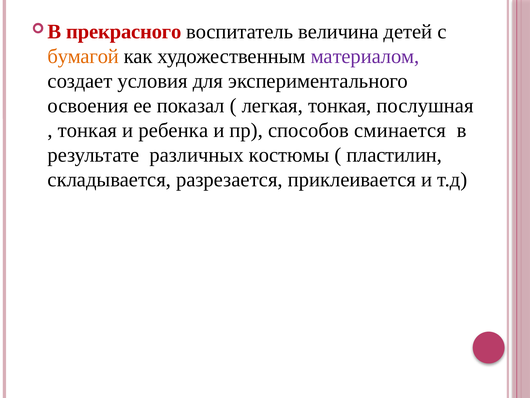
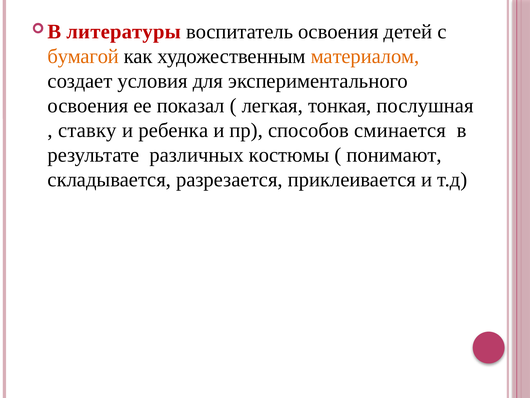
прекрасного: прекрасного -> литературы (124, 31)
воспитатель величина: величина -> освоения (338, 31)
материалом colour: purple -> orange (365, 56)
тонкая: тонкая -> ставку (87, 130)
пластилин: пластилин -> понимают (394, 155)
